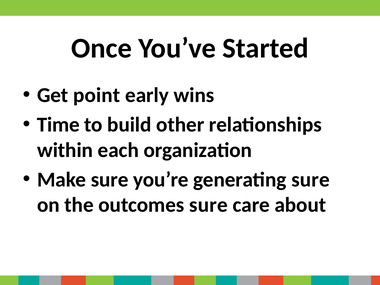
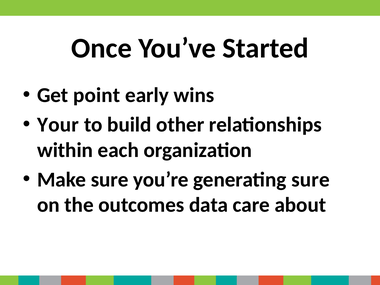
Time: Time -> Your (58, 125)
outcomes sure: sure -> data (209, 205)
